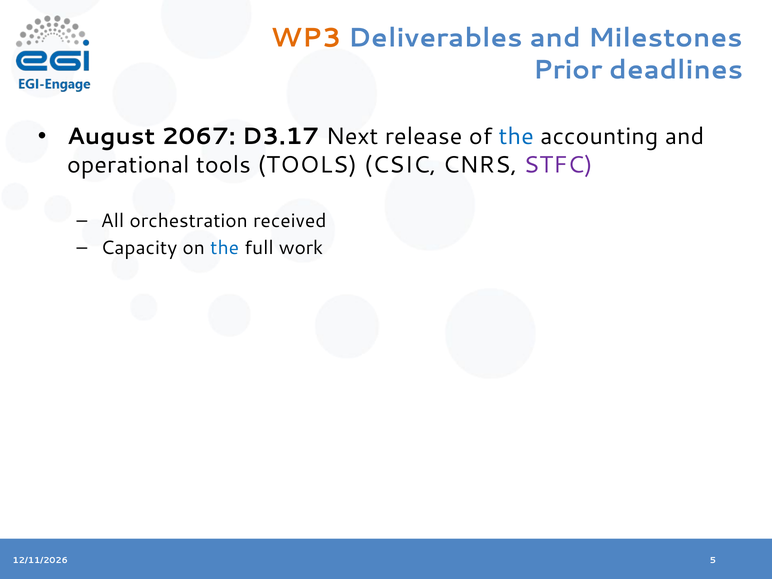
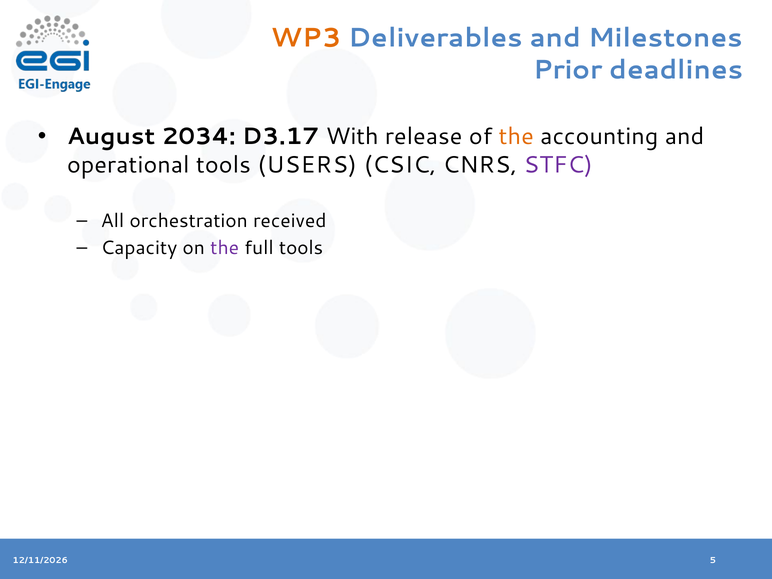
2067: 2067 -> 2034 (199, 136)
Next: Next -> With (352, 136)
the colour: blue -> orange (516, 136)
tools TOOLS: TOOLS -> USERS (307, 165)
the colour: blue -> purple (225, 248)
full work: work -> tools (301, 248)
